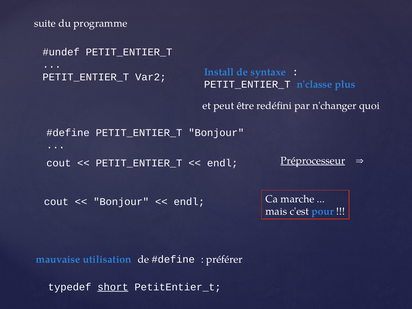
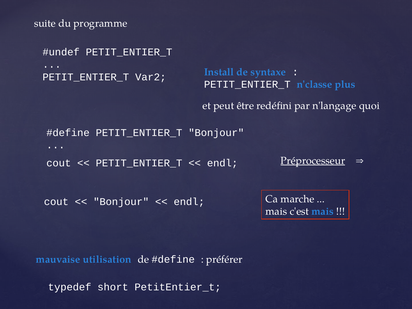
n'changer: n'changer -> n'langage (334, 106)
c'est pour: pour -> mais (323, 212)
short underline: present -> none (113, 287)
